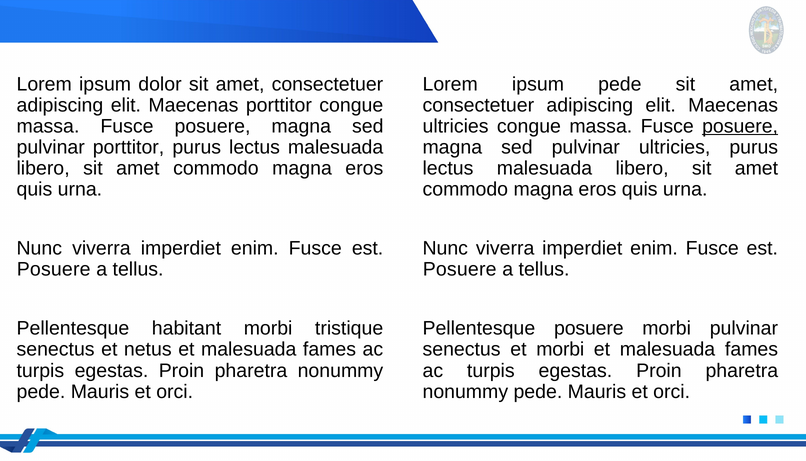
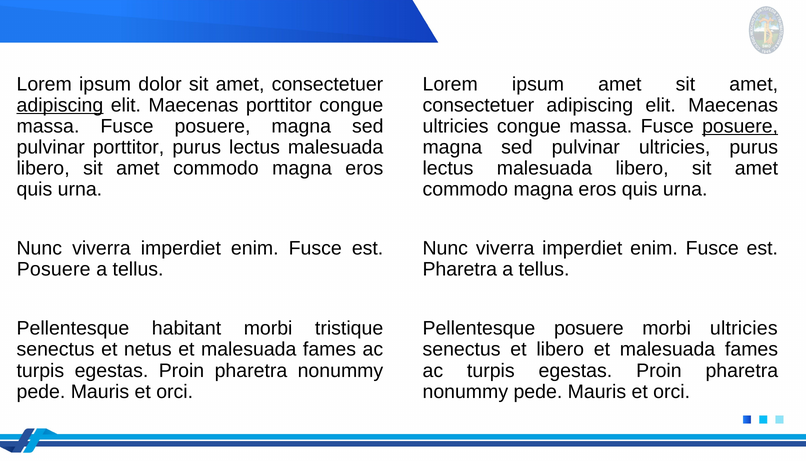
ipsum pede: pede -> amet (620, 84)
adipiscing underline: none -> present (60, 105)
Posuere: Posuere -> Pharetra (460, 269)
morbi pulvinar: pulvinar -> ultricies (744, 328)
et morbi: morbi -> libero (560, 349)
